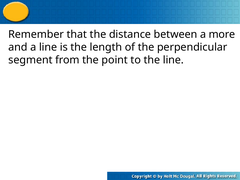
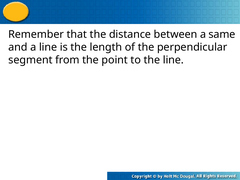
more: more -> same (222, 34)
